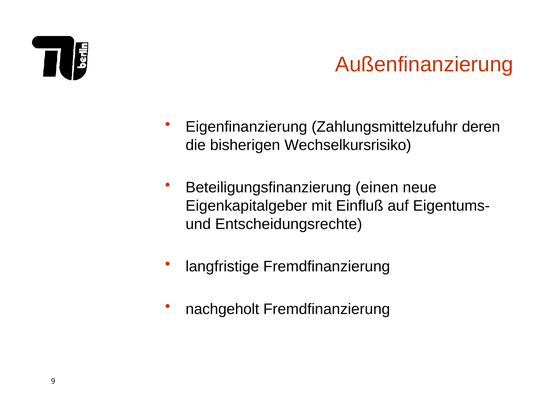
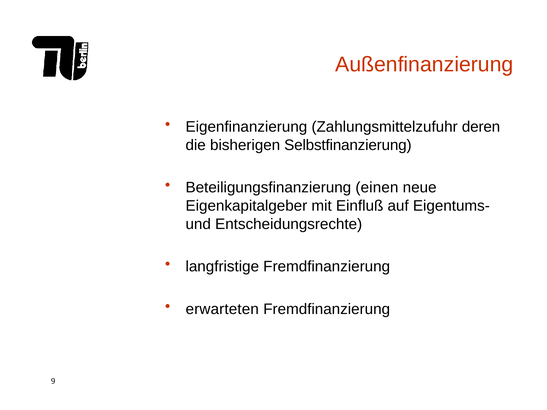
Wechselkursrisiko: Wechselkursrisiko -> Selbstfinanzierung (348, 145)
nachgeholt: nachgeholt -> erwarteten (222, 309)
